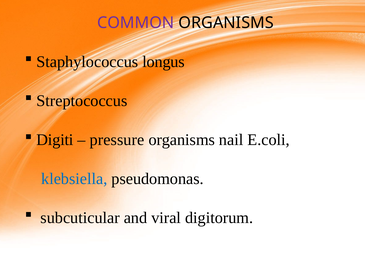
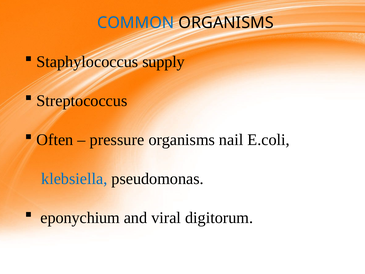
COMMON colour: purple -> blue (136, 23)
longus: longus -> supply (164, 62)
Digiti: Digiti -> Often (55, 140)
subcuticular: subcuticular -> eponychium (80, 218)
